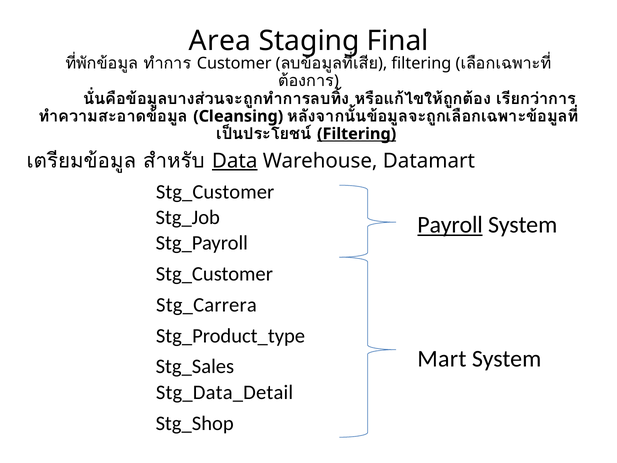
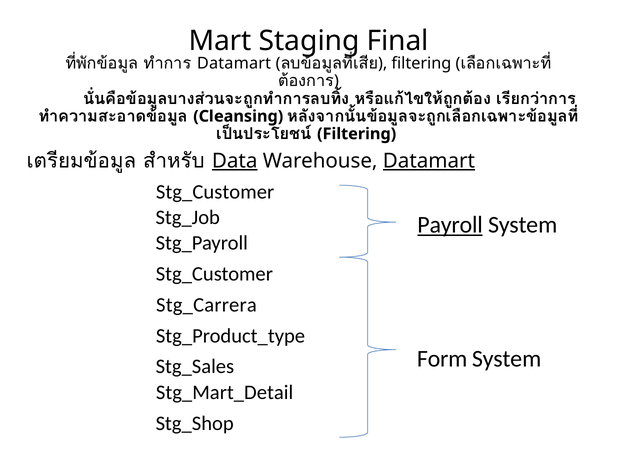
Area: Area -> Mart (220, 41)
Customer: Customer -> Datamart (234, 63)
Filtering underline: present -> none (357, 134)
Datamart underline: none -> present (429, 161)
Mart: Mart -> Form (442, 358)
Stg_Data_Detail: Stg_Data_Detail -> Stg_Mart_Detail (225, 392)
